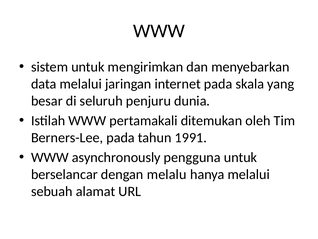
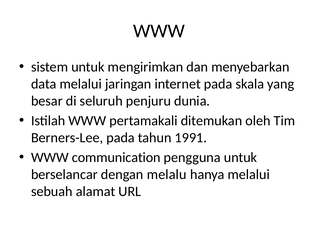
asynchronously: asynchronously -> communication (116, 157)
